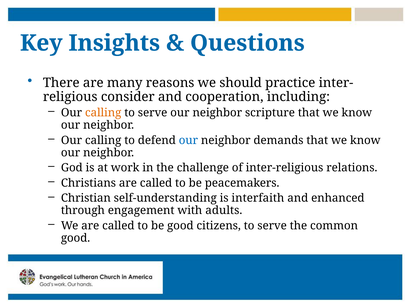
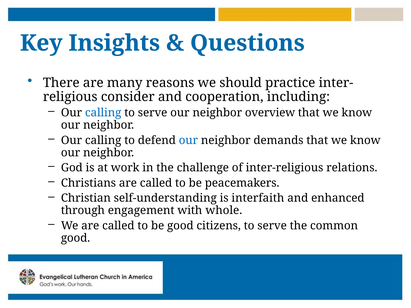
calling colour: orange -> blue (103, 113)
scripture: scripture -> overview (270, 113)
adults: adults -> whole (224, 211)
